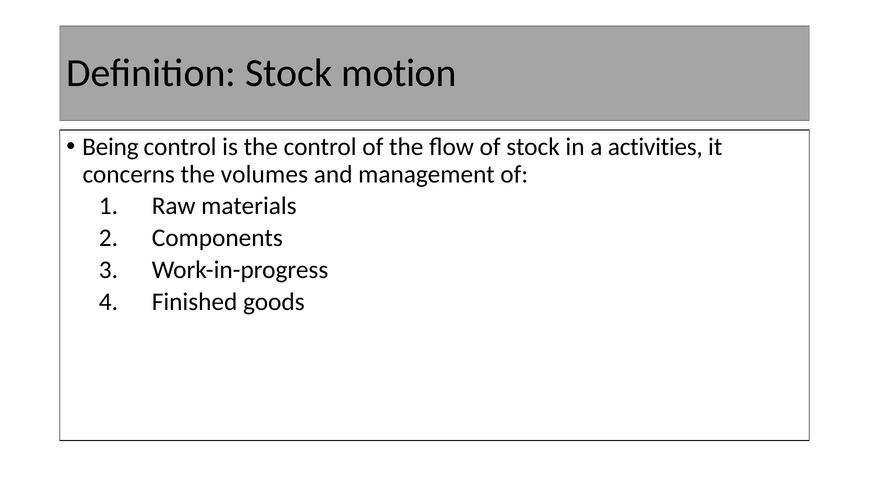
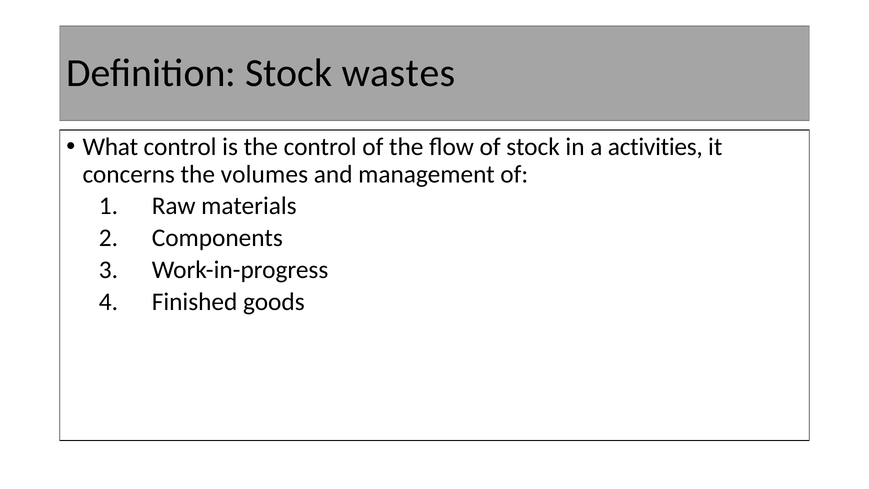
motion: motion -> wastes (398, 73)
Being: Being -> What (110, 147)
